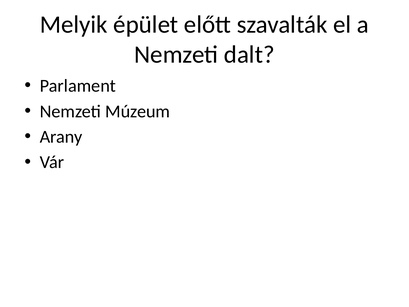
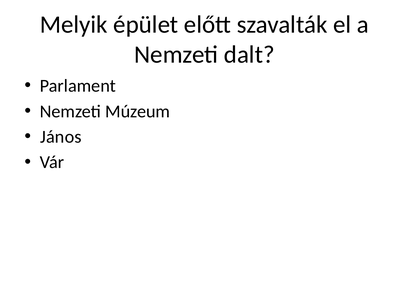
Arany: Arany -> János (61, 137)
